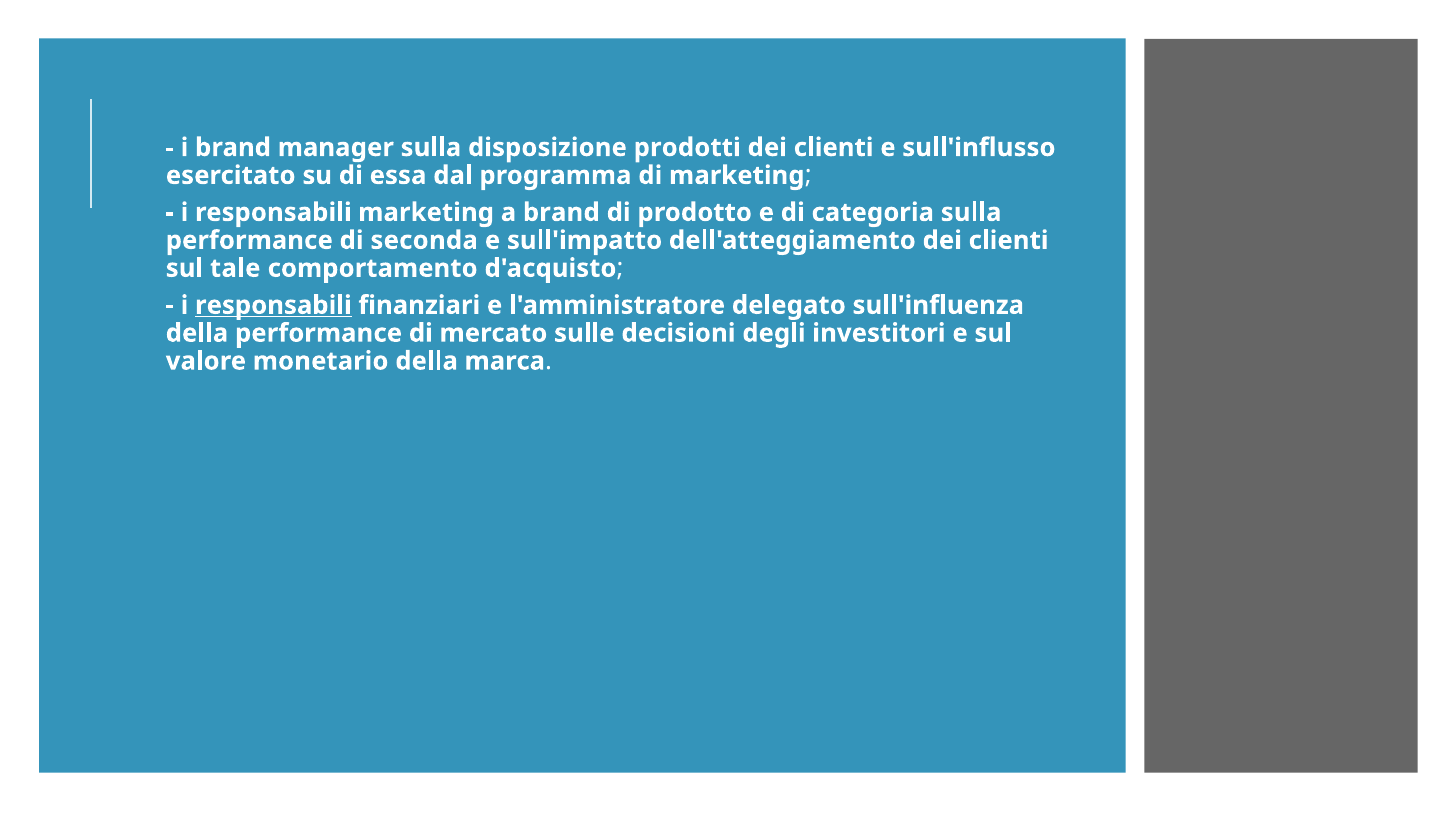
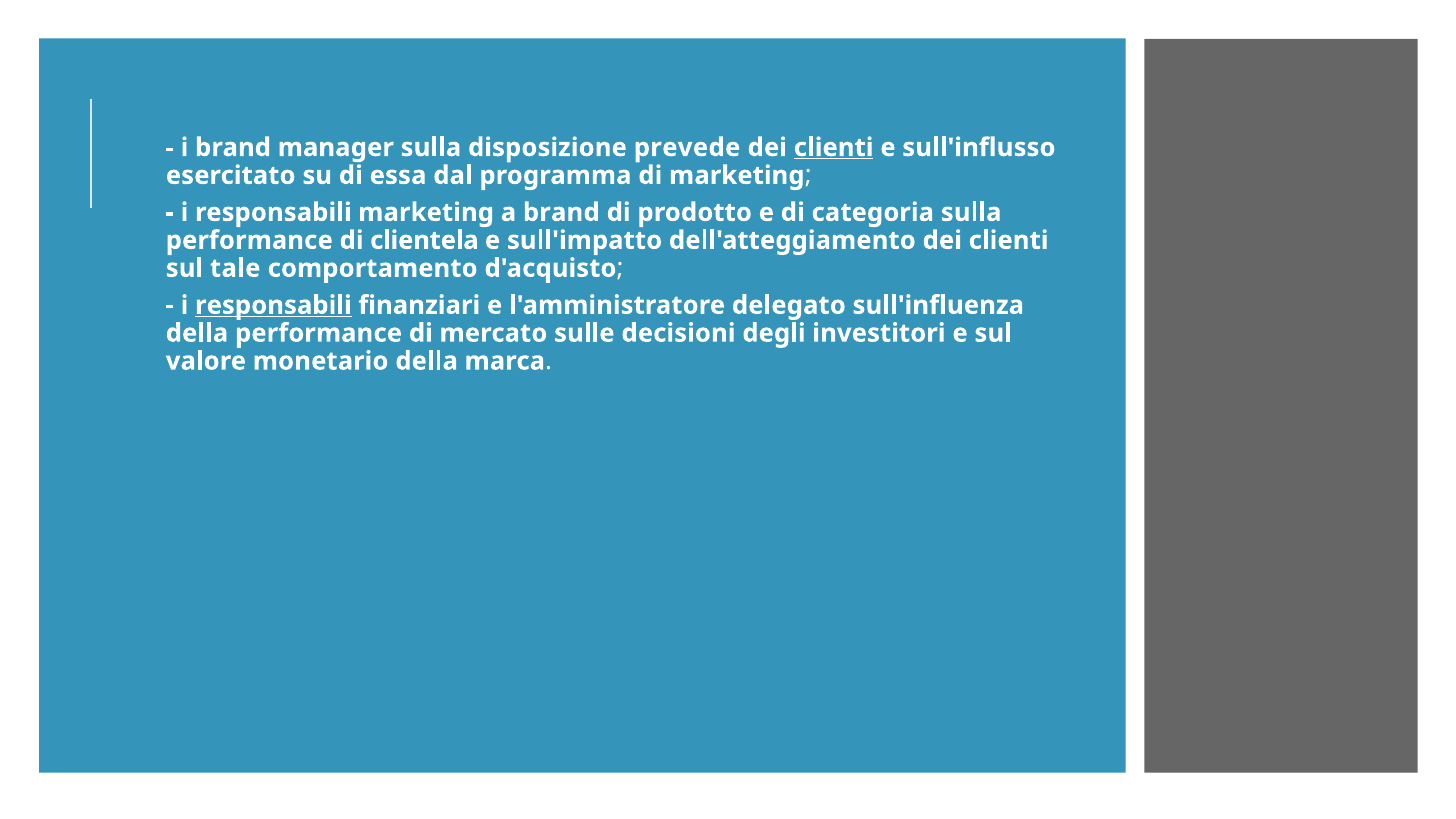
prodotti: prodotti -> prevede (687, 148)
clienti underline: none -> present (834, 148)
seconda: seconda -> clientela (424, 240)
